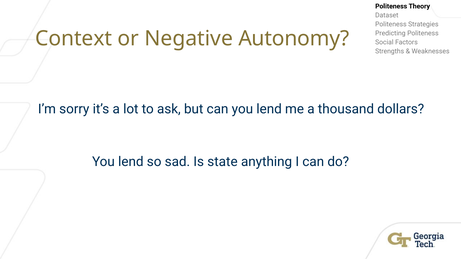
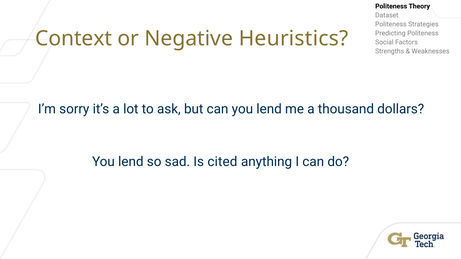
Autonomy: Autonomy -> Heuristics (294, 39)
state: state -> cited (222, 162)
